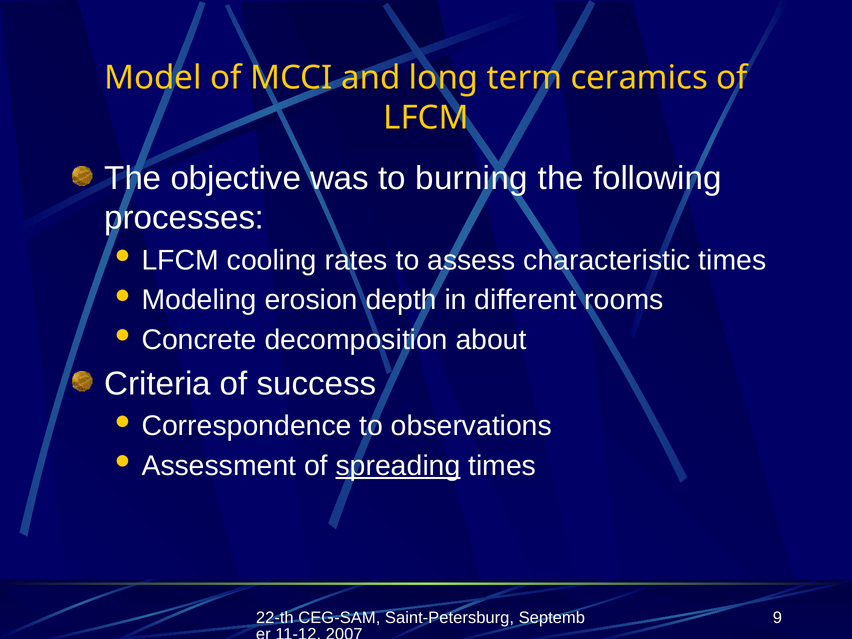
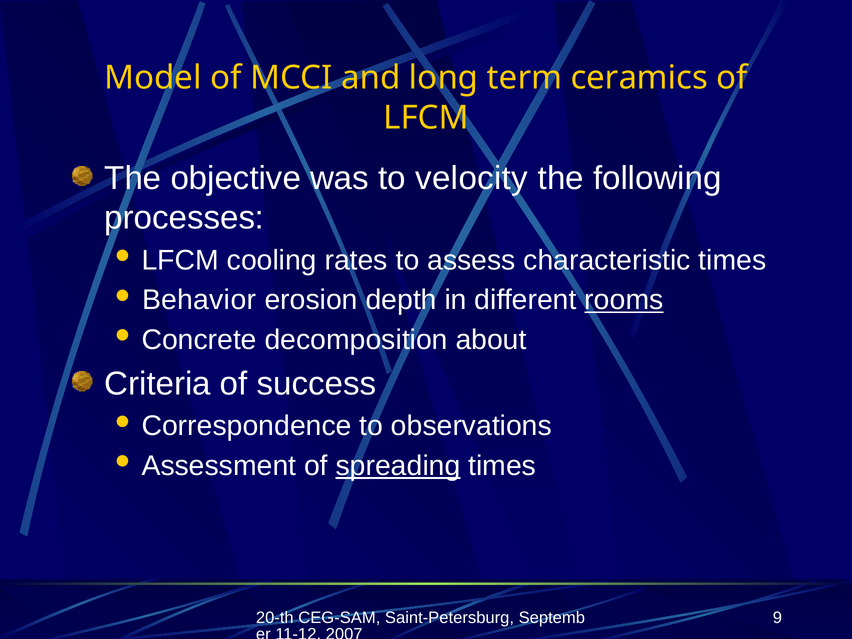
burning: burning -> velocity (472, 178)
Modeling: Modeling -> Behavior (199, 300)
rooms underline: none -> present (624, 300)
22-th: 22-th -> 20-th (275, 618)
